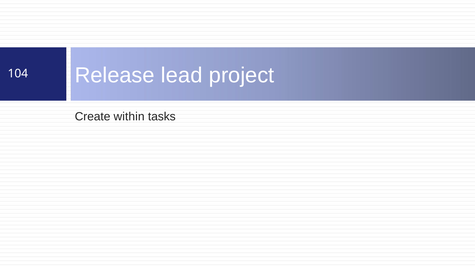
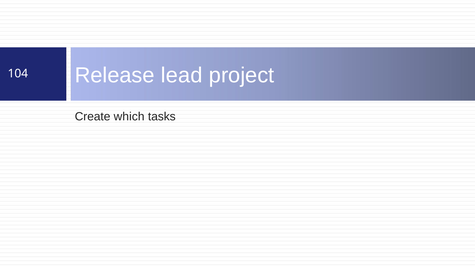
within: within -> which (129, 117)
